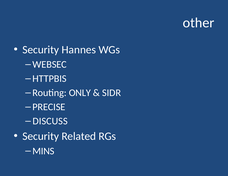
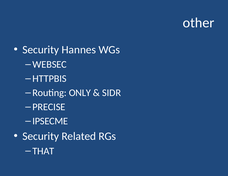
DISCUSS: DISCUSS -> IPSECME (50, 121)
MINS: MINS -> THAT (43, 151)
